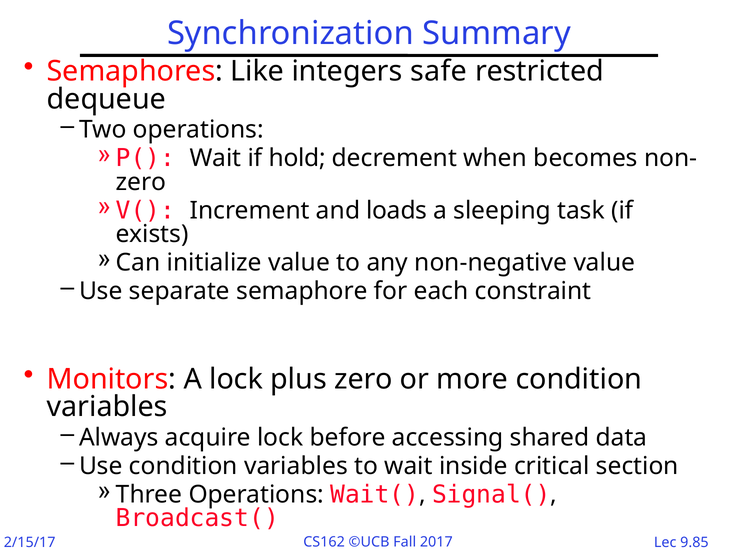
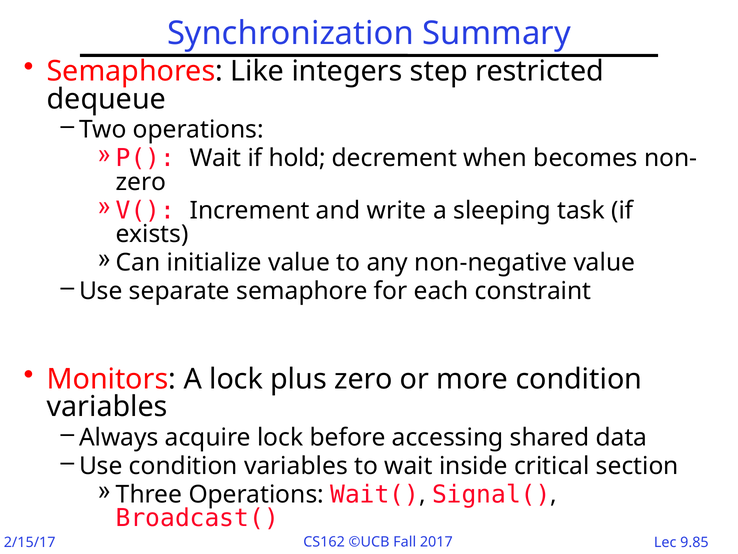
safe: safe -> step (439, 71)
loads: loads -> write (396, 210)
